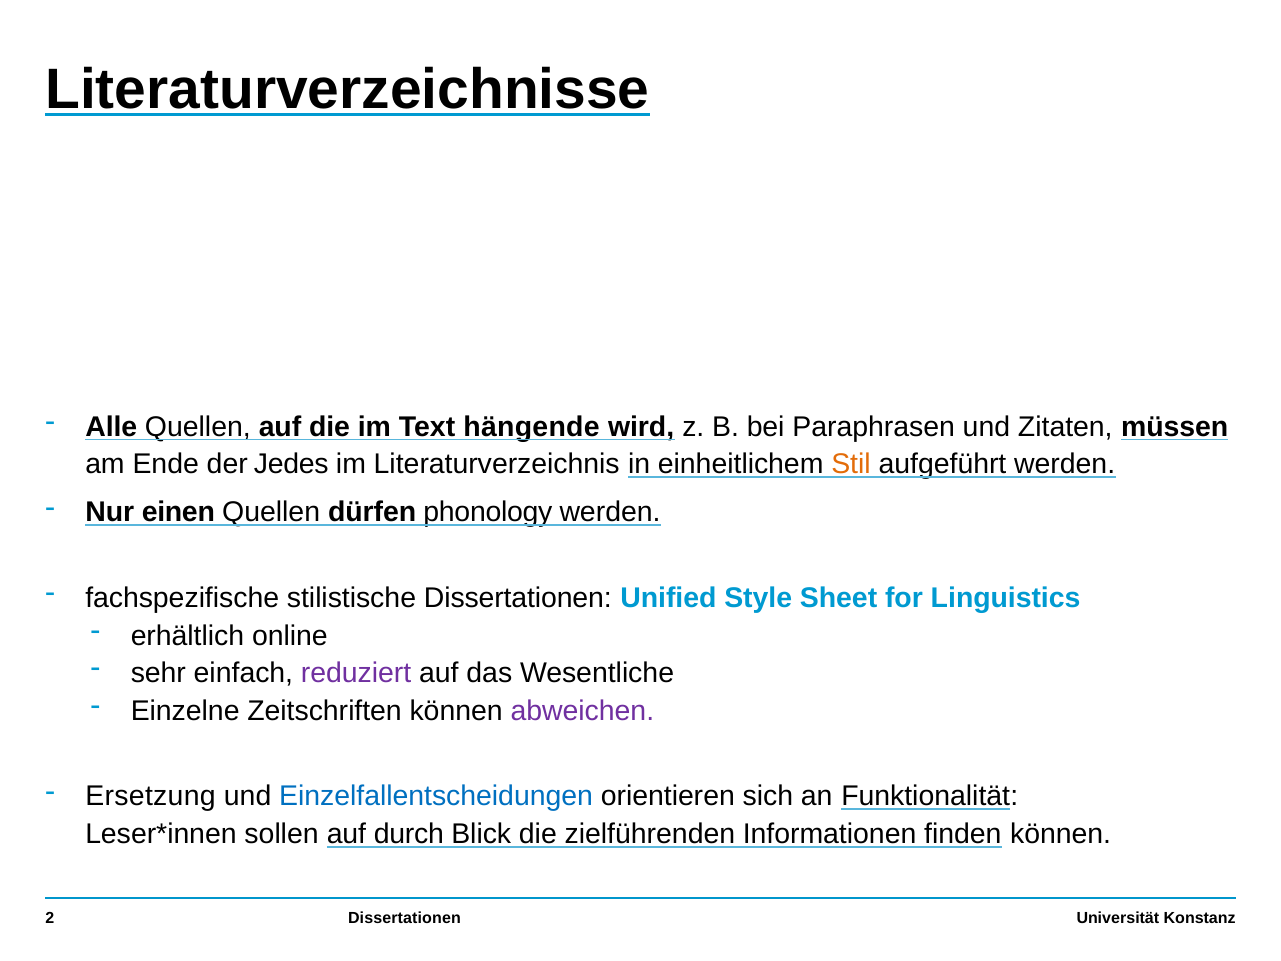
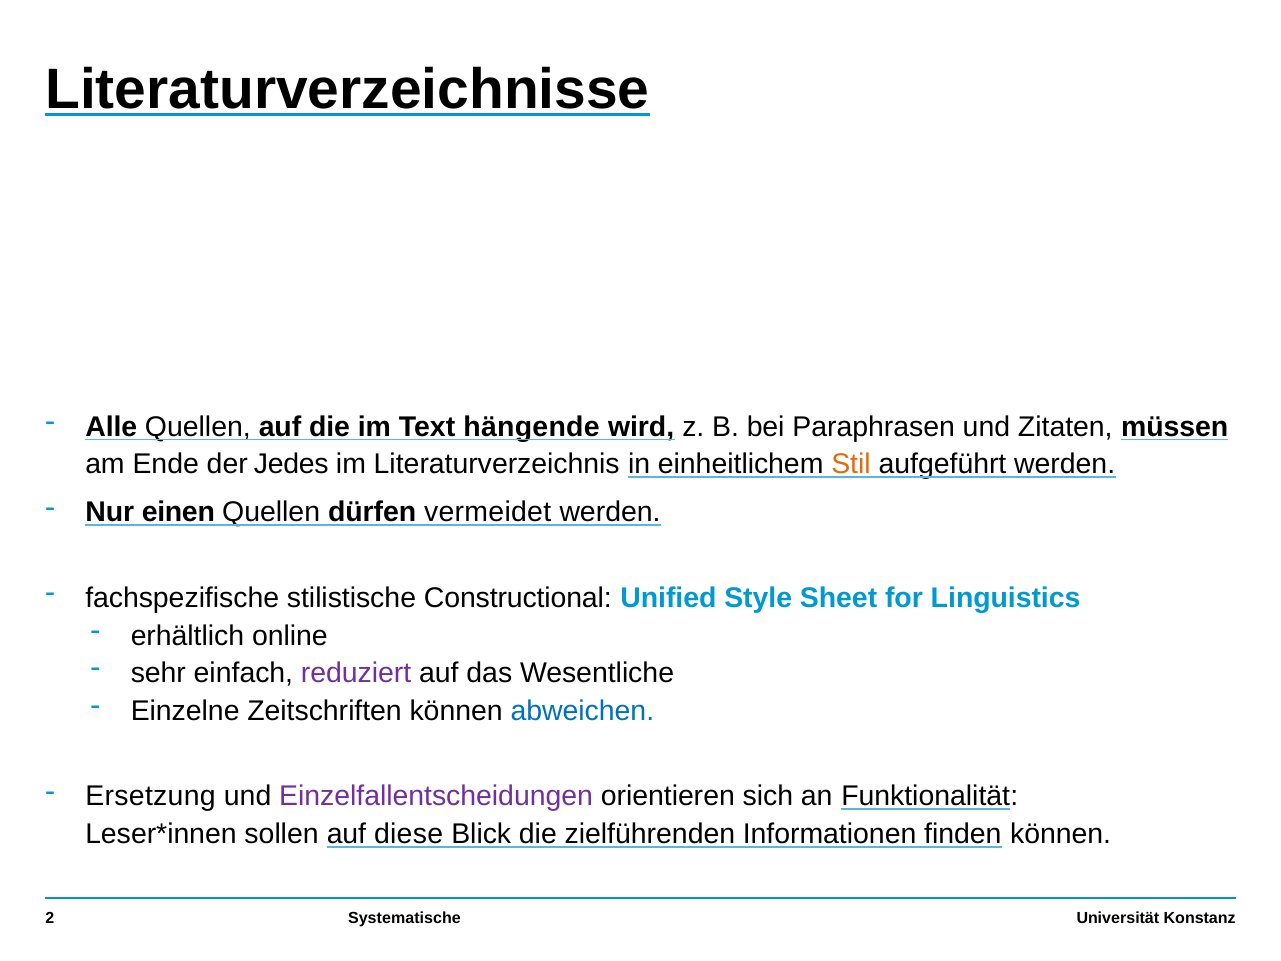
phonology: phonology -> vermeidet (488, 512)
stilistische Dissertationen: Dissertationen -> Constructional (518, 598)
abweichen colour: purple -> blue (582, 711)
Einzelfallentscheidungen colour: blue -> purple (436, 796)
durch: durch -> diese (409, 834)
Dissertationen: Dissertationen -> Systematische (404, 918)
